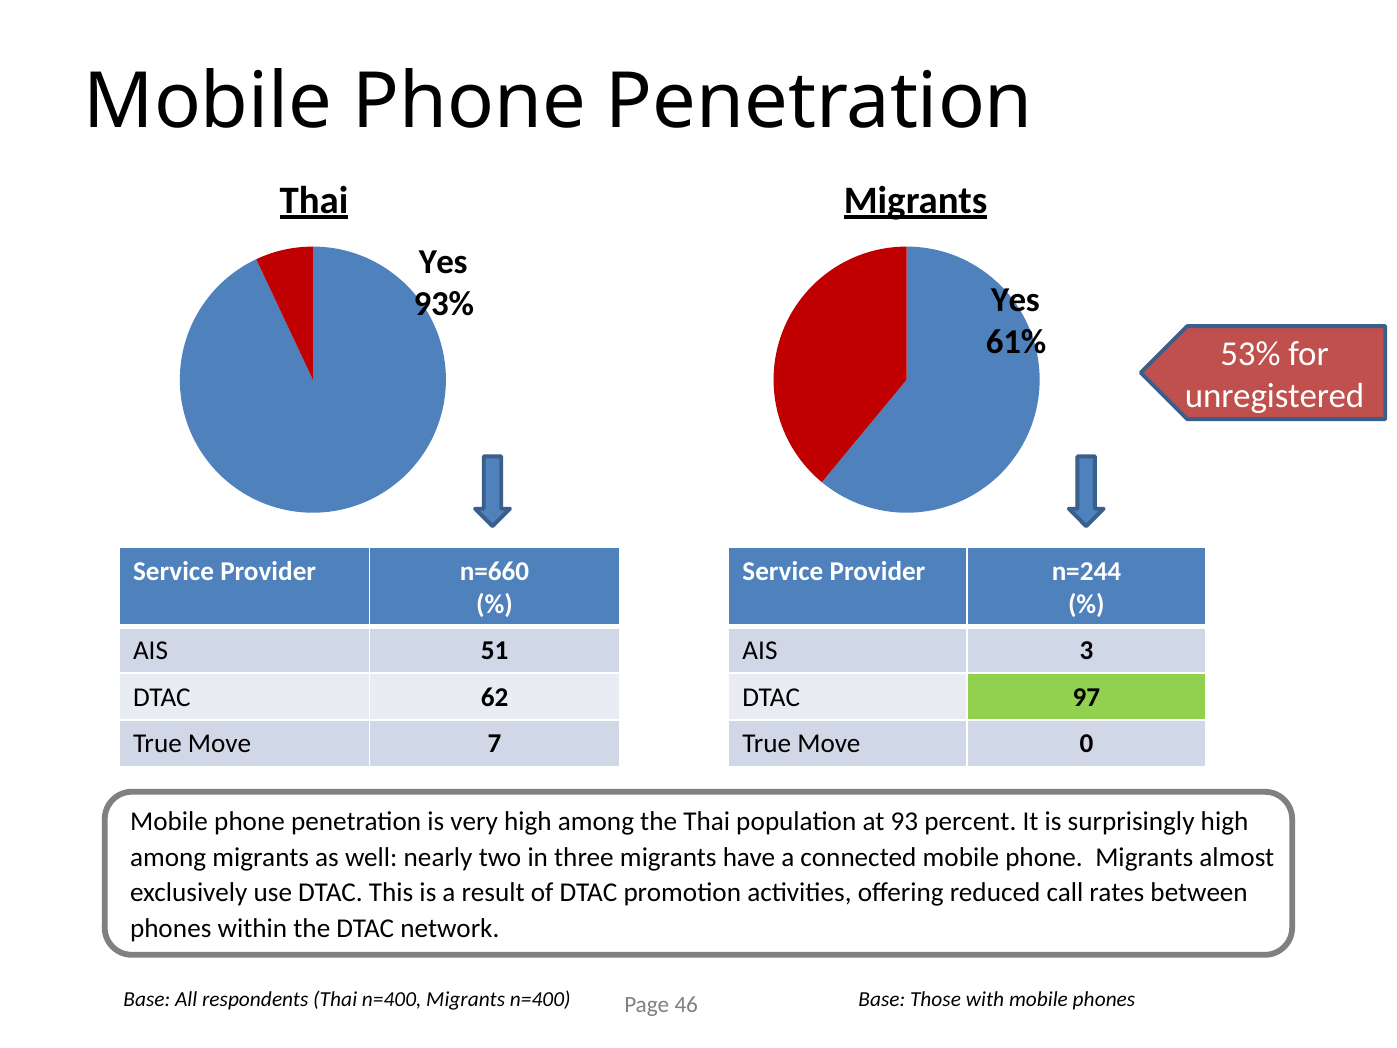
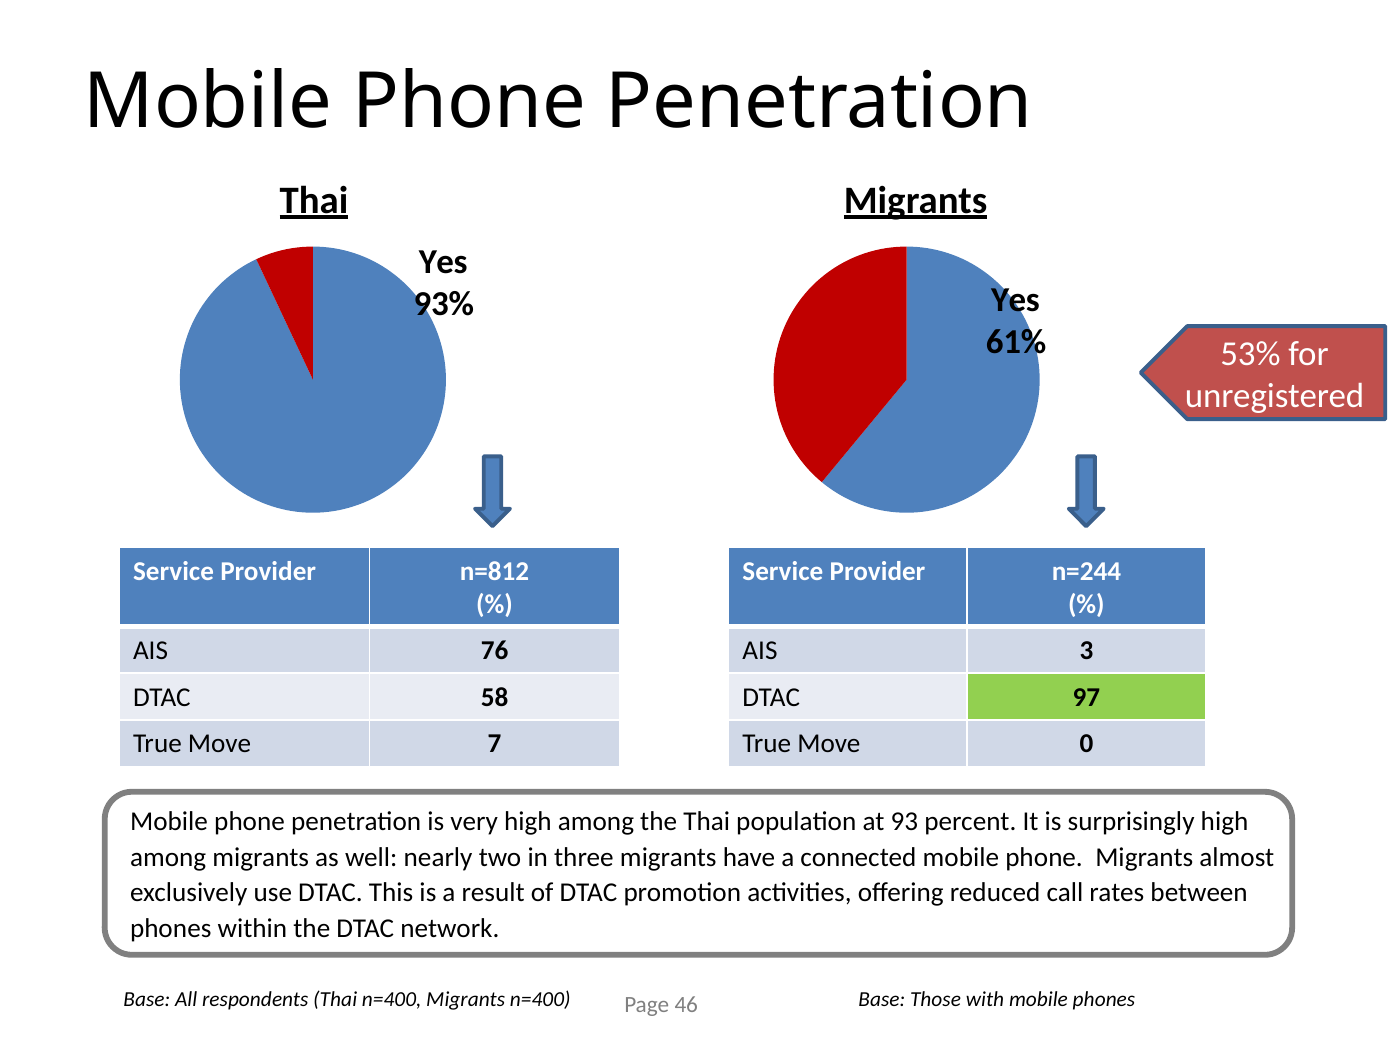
n=660: n=660 -> n=812 (494, 571)
51: 51 -> 76 (495, 650)
62: 62 -> 58 (495, 697)
